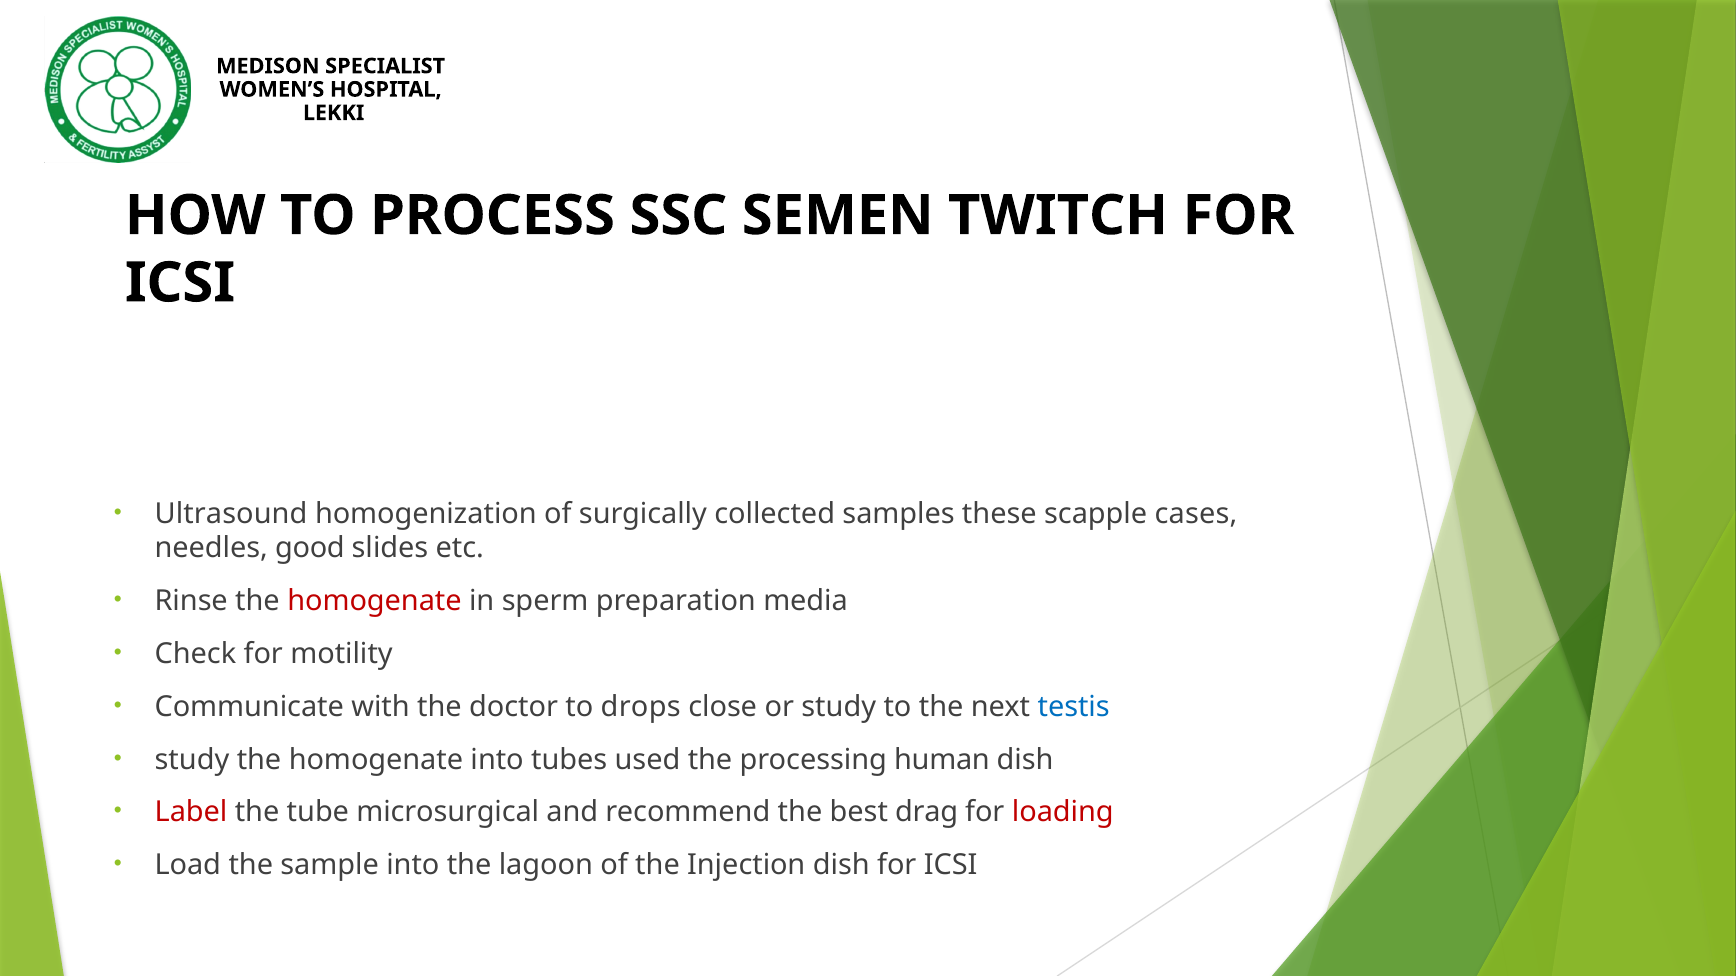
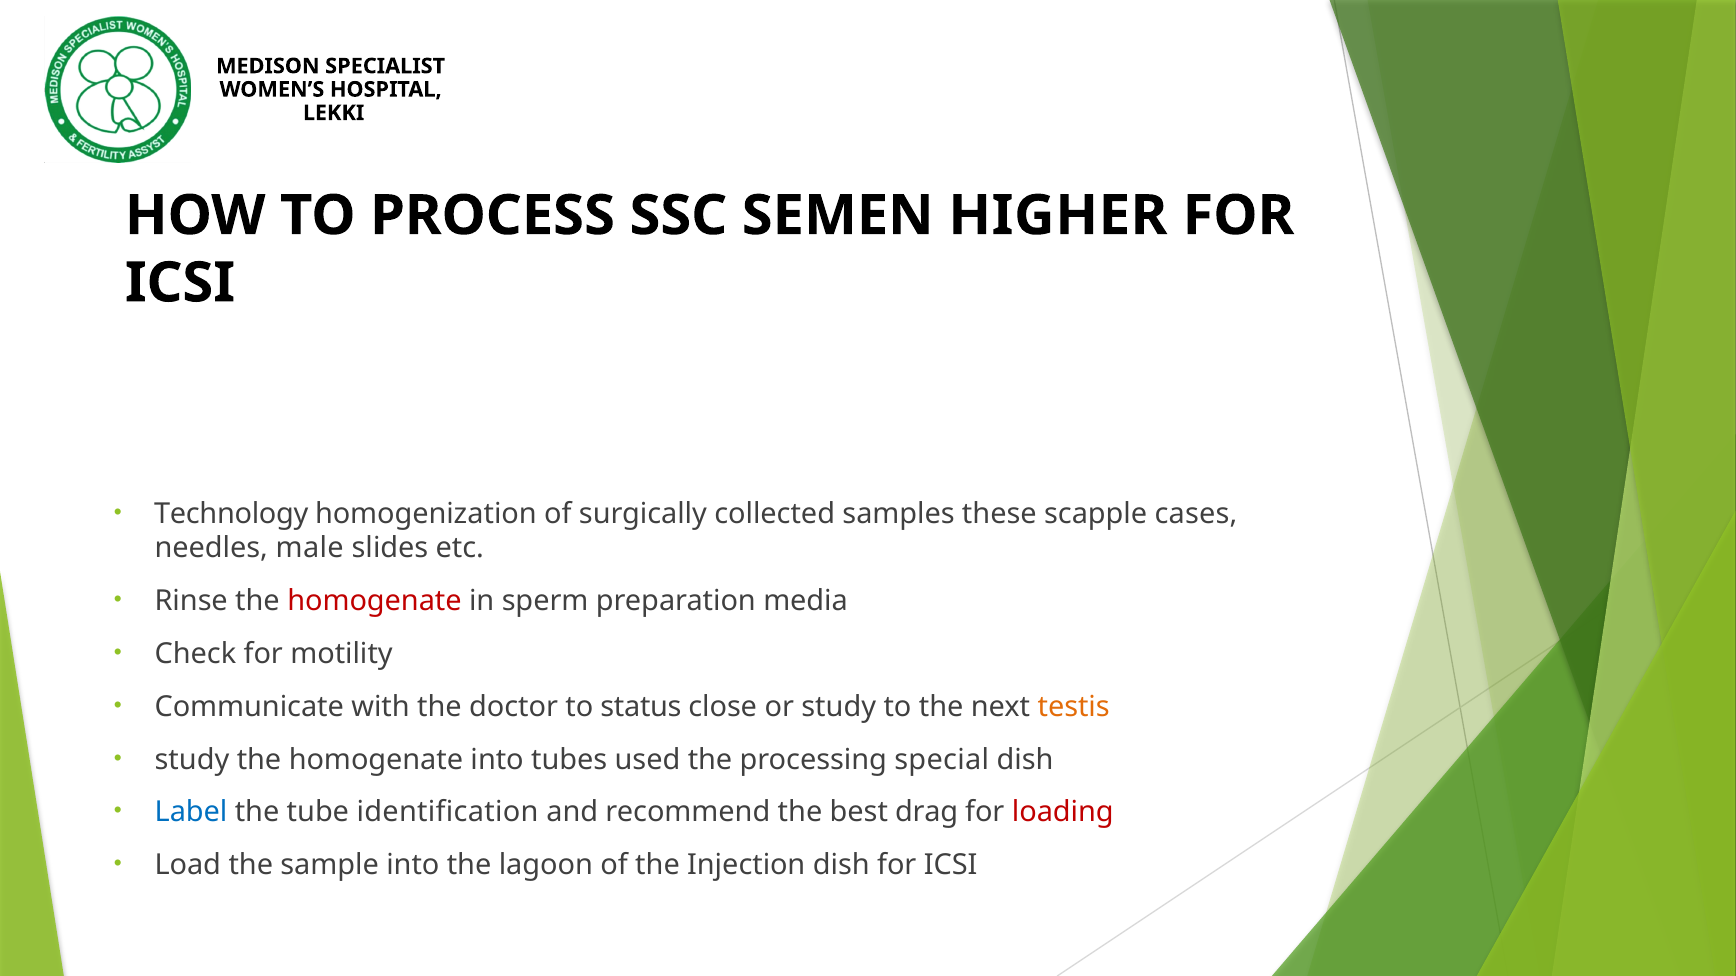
TWITCH: TWITCH -> HIGHER (1058, 216)
Ultrasound: Ultrasound -> Technology (231, 514)
good: good -> male (310, 549)
drops: drops -> status (641, 707)
testis colour: blue -> orange (1074, 707)
human: human -> special (942, 760)
Label colour: red -> blue (191, 813)
microsurgical: microsurgical -> identification (448, 813)
